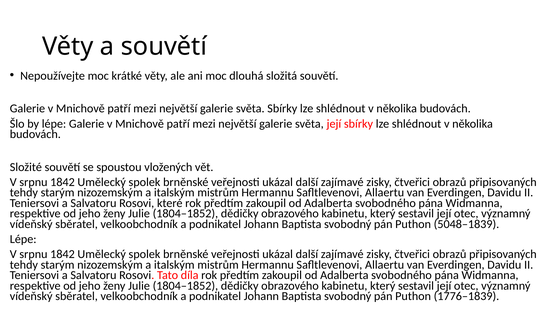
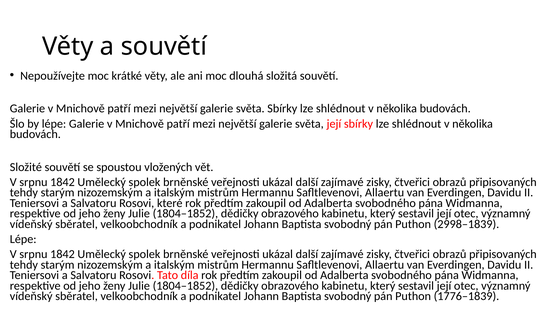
5048–1839: 5048–1839 -> 2998–1839 (466, 224)
